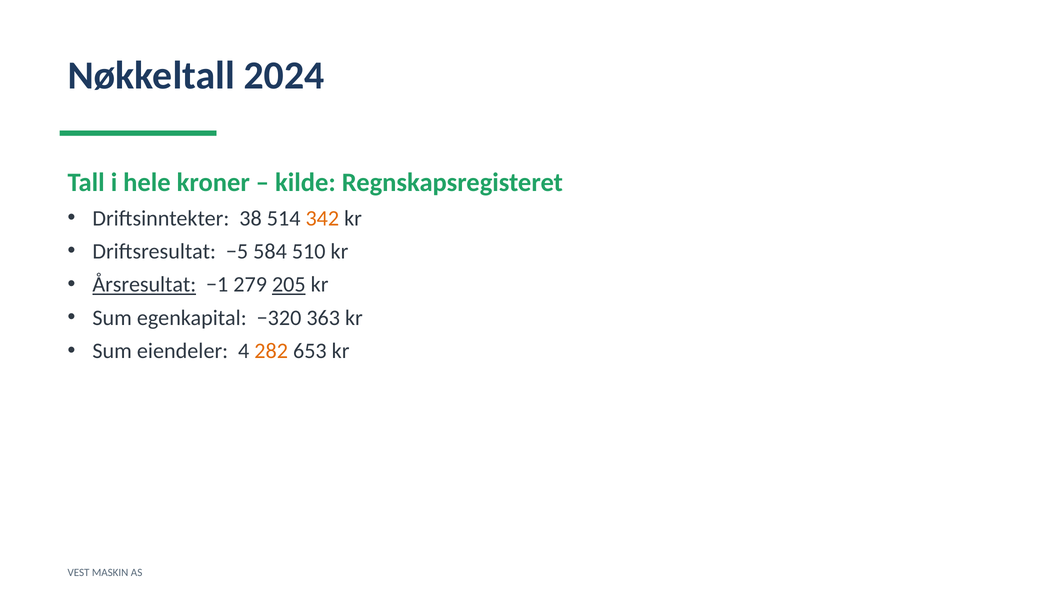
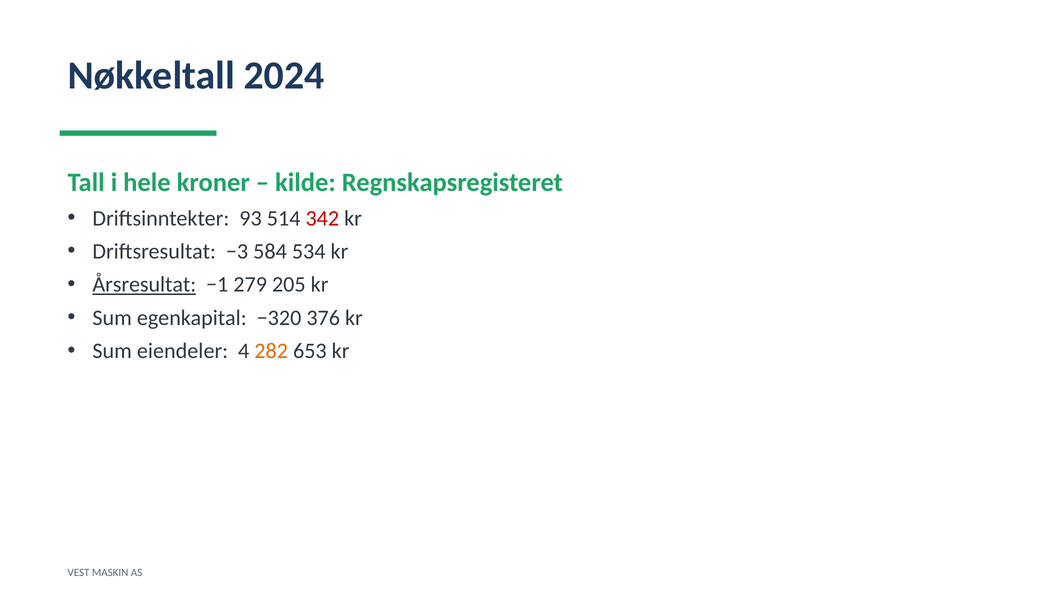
38: 38 -> 93 (251, 218)
342 colour: orange -> red (322, 218)
−5: −5 -> −3 (237, 252)
510: 510 -> 534 (309, 252)
205 underline: present -> none (289, 285)
363: 363 -> 376 (323, 318)
